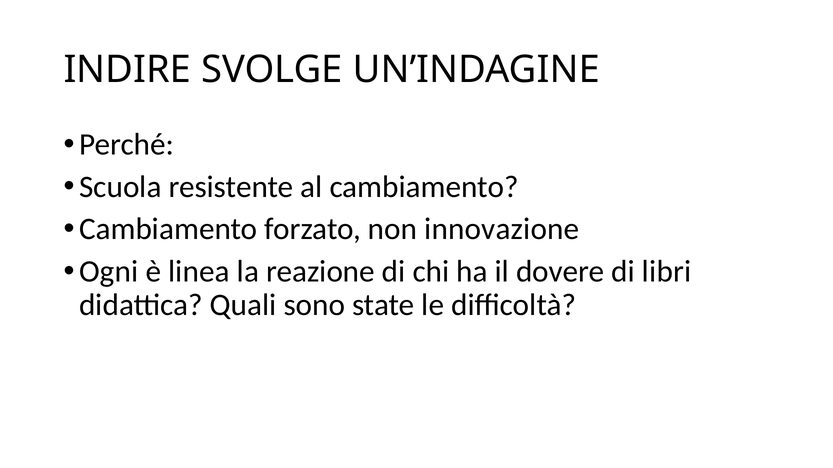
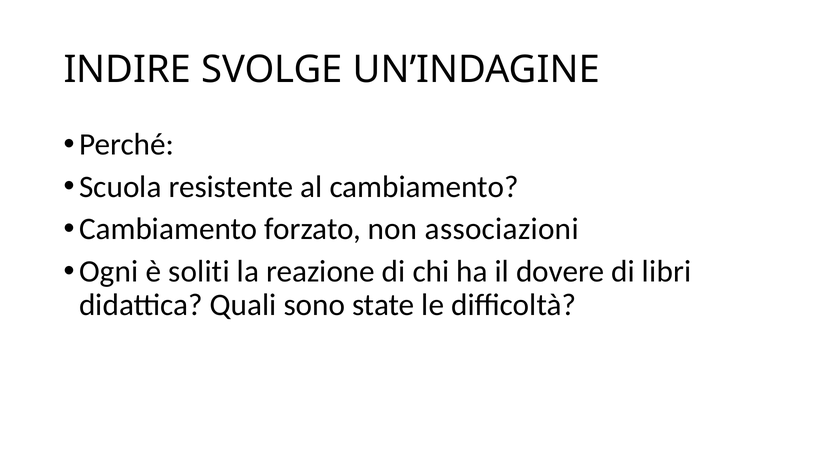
innovazione: innovazione -> associazioni (502, 229)
linea: linea -> soliti (199, 272)
